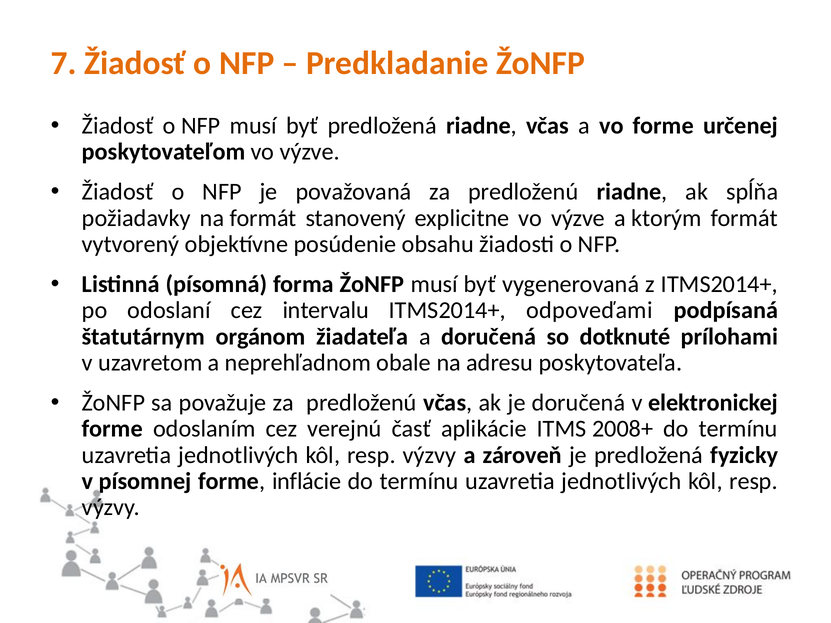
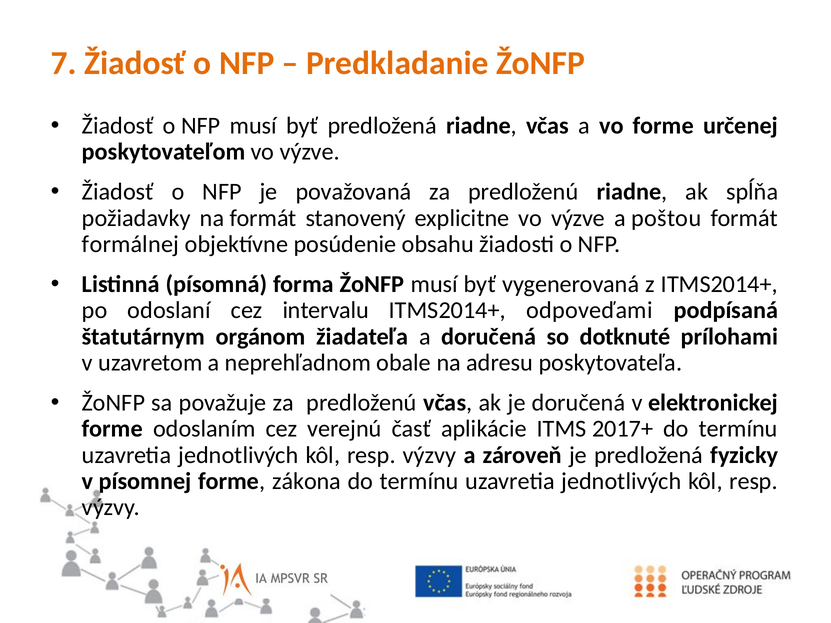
ktorým: ktorým -> poštou (666, 218)
vytvorený: vytvorený -> formálnej (131, 244)
2008+: 2008+ -> 2017+ (623, 429)
inflácie: inflácie -> zákona (307, 481)
